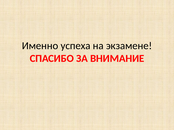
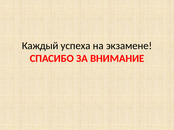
Именно: Именно -> Каждый (40, 46)
